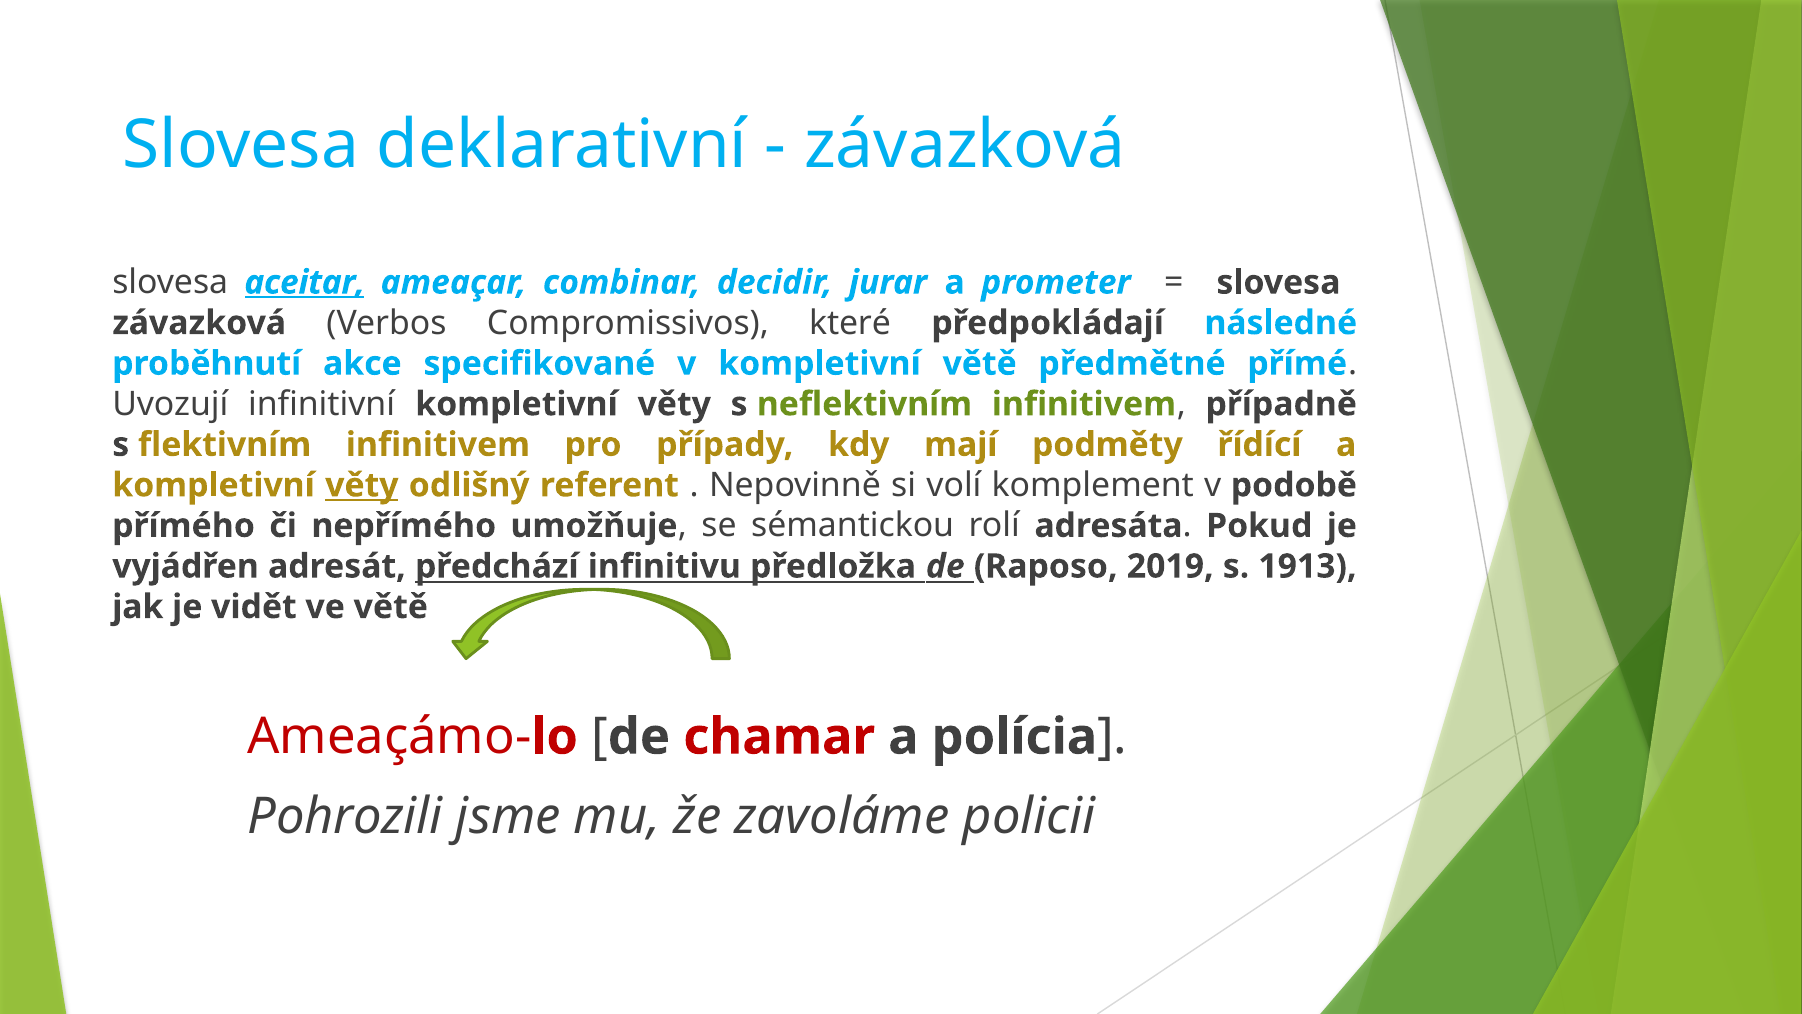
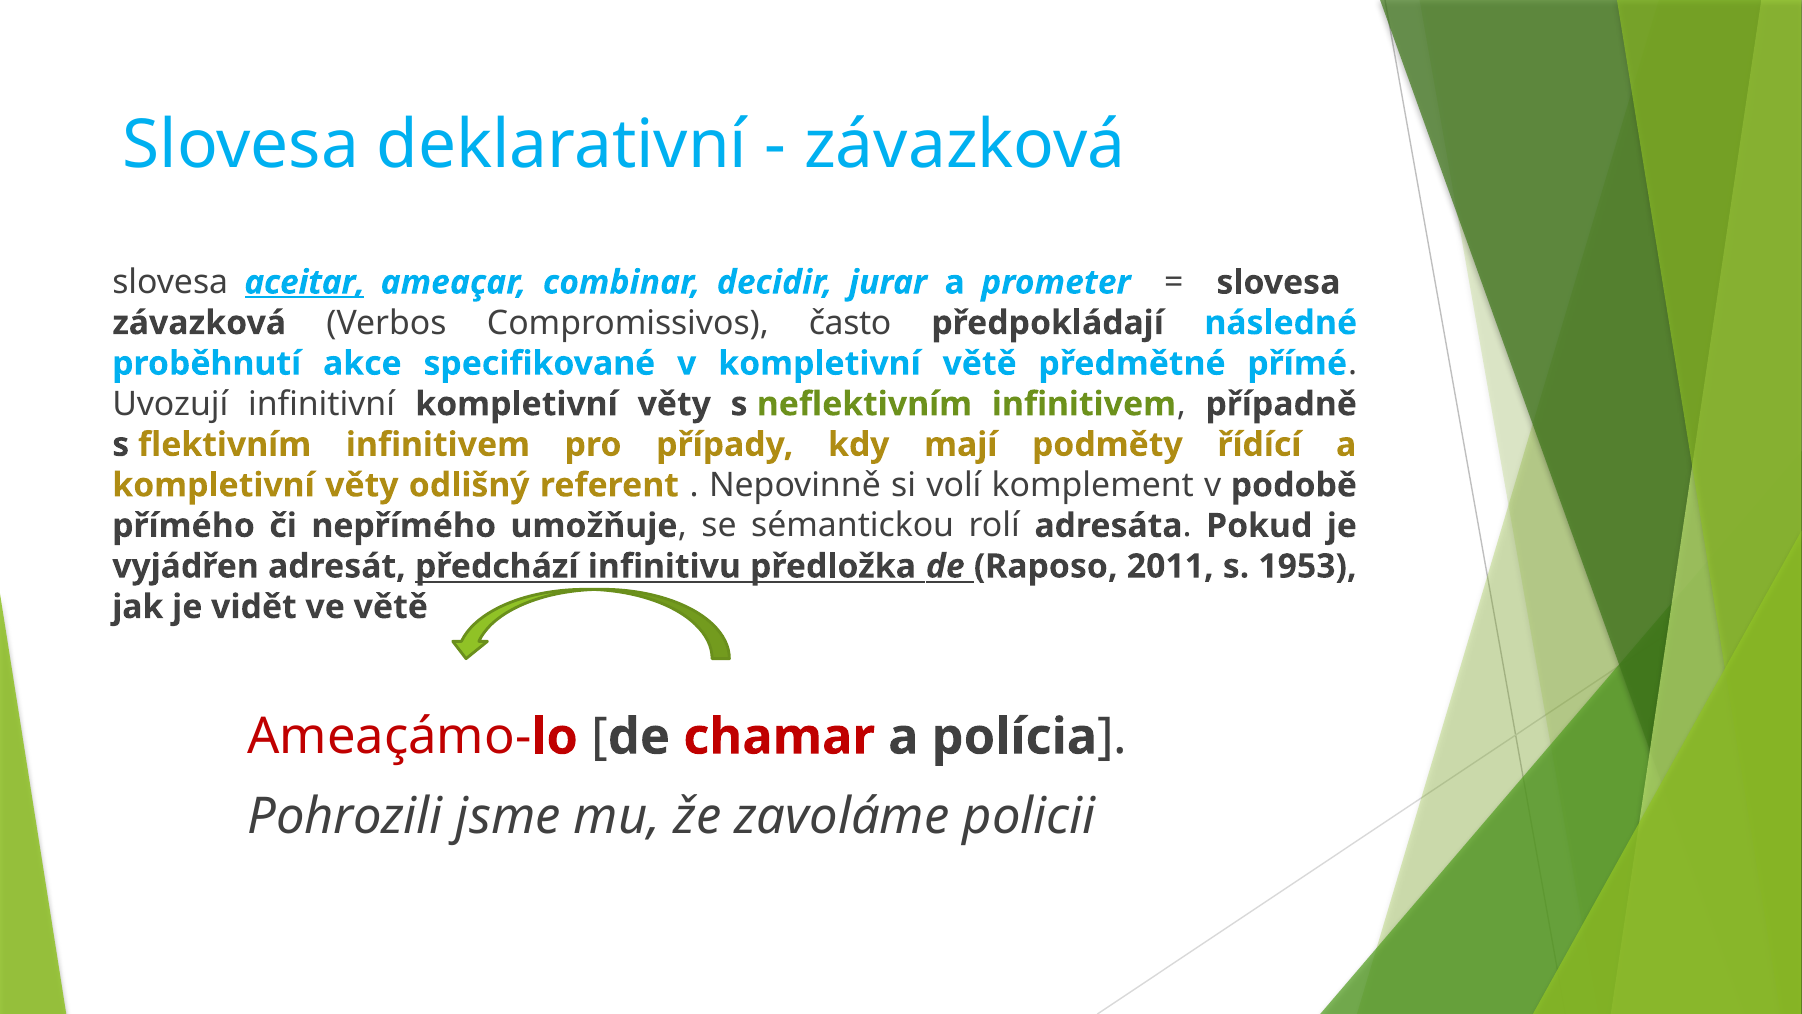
které: které -> často (850, 323)
věty underline: present -> none (362, 485)
2019: 2019 -> 2011 (1170, 566)
1913: 1913 -> 1953 (1307, 566)
